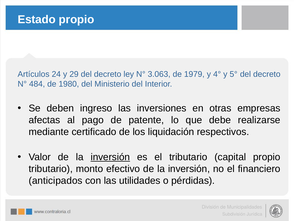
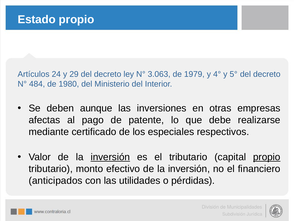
ingreso: ingreso -> aunque (96, 108)
liquidación: liquidación -> especiales (171, 132)
propio underline: none -> present (267, 157)
